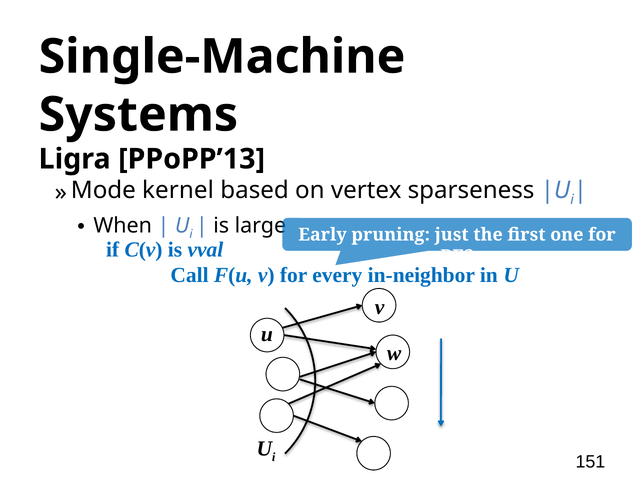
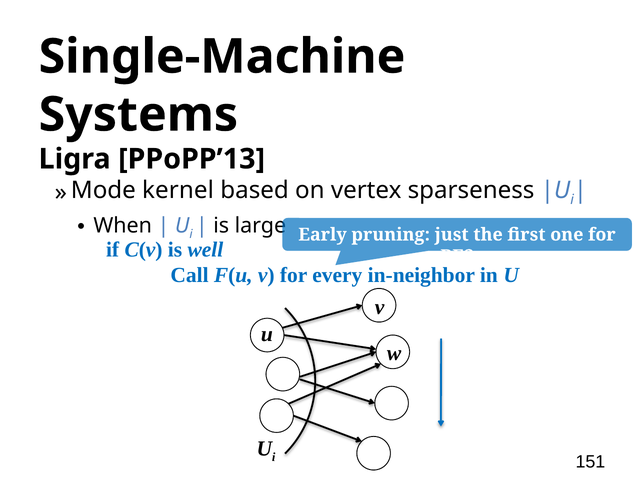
vval: vval -> well (205, 250)
